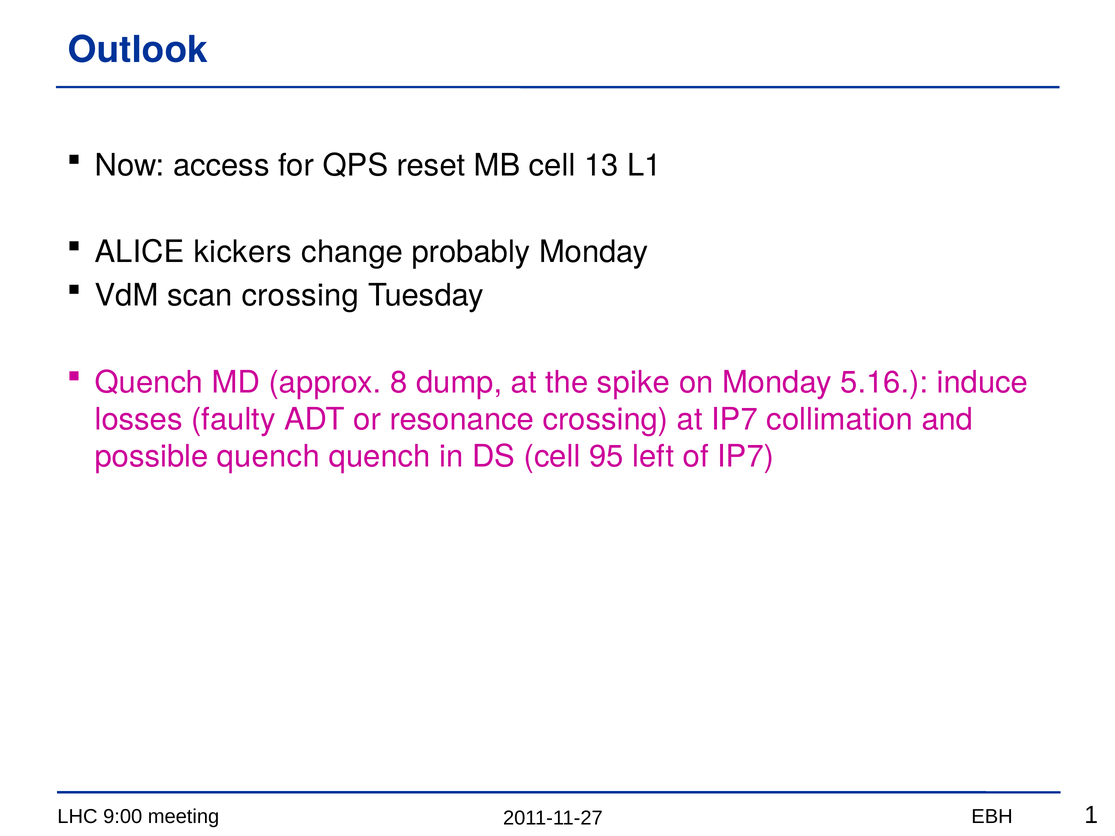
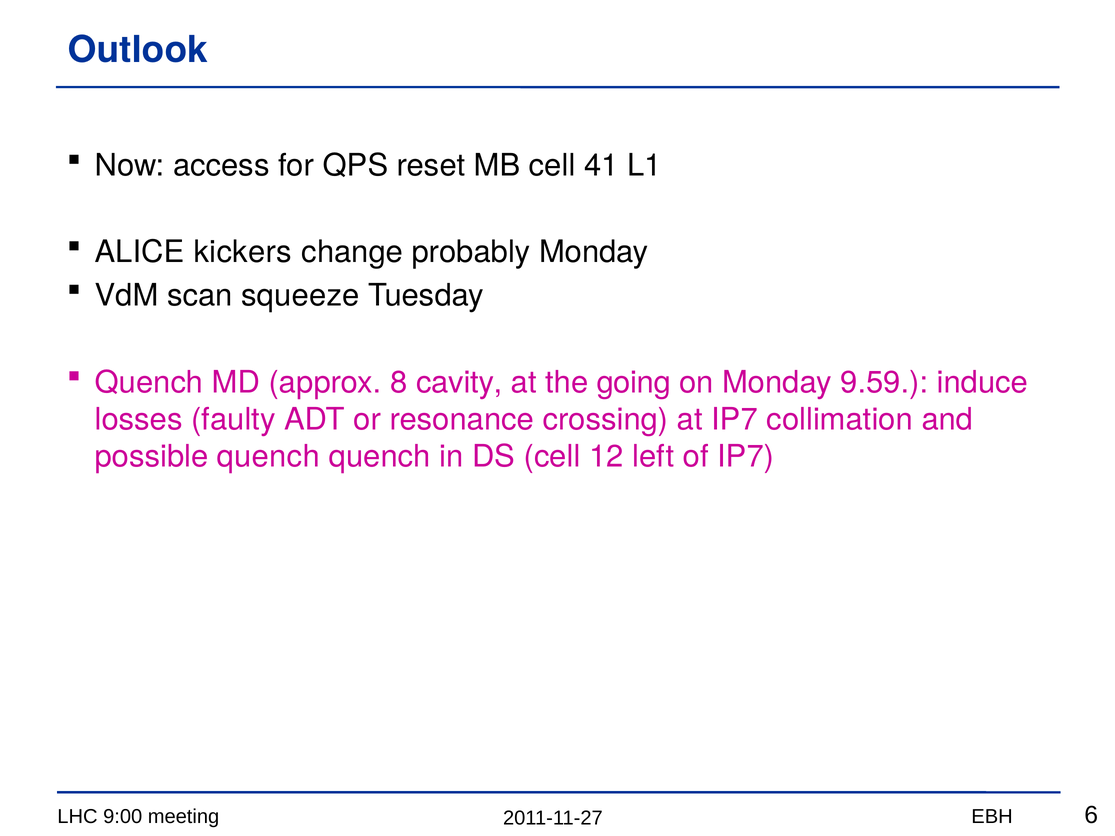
13: 13 -> 41 (601, 166)
scan crossing: crossing -> squeeze (300, 296)
dump: dump -> cavity (459, 382)
spike: spike -> going (634, 382)
5.16: 5.16 -> 9.59 (884, 382)
95: 95 -> 12 (606, 457)
1: 1 -> 6 (1091, 816)
